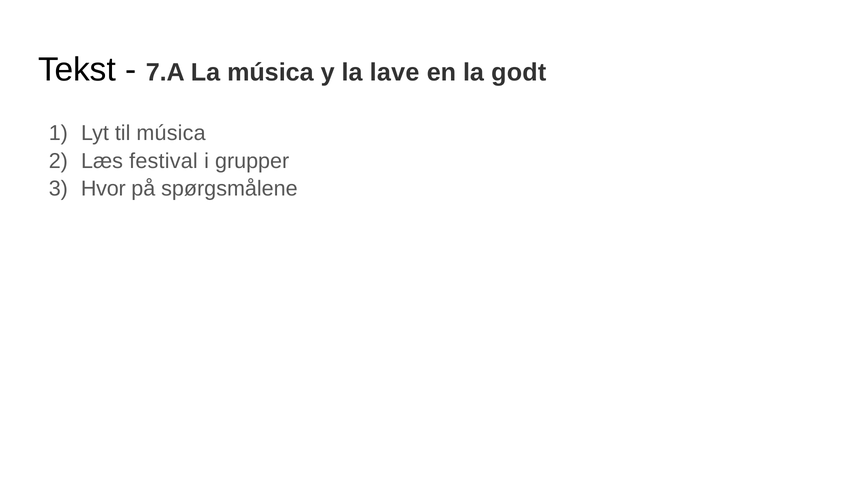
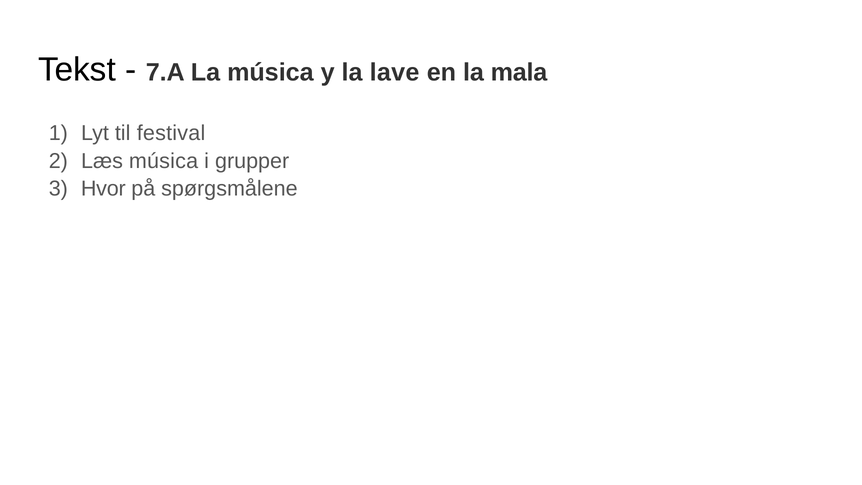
godt: godt -> mala (519, 73)
til música: música -> festival (171, 133)
Læs festival: festival -> música (164, 161)
